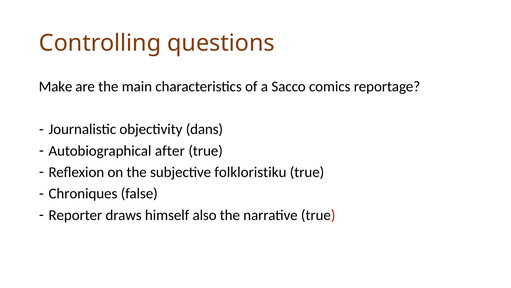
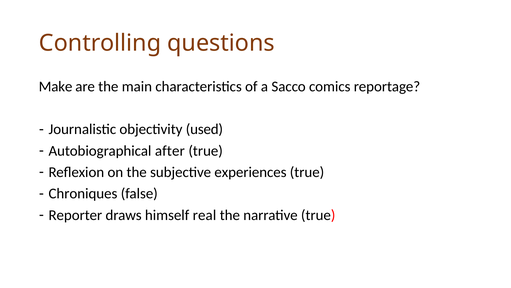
dans: dans -> used (204, 129)
folkloristiku: folkloristiku -> experiences (250, 172)
also: also -> real (204, 215)
